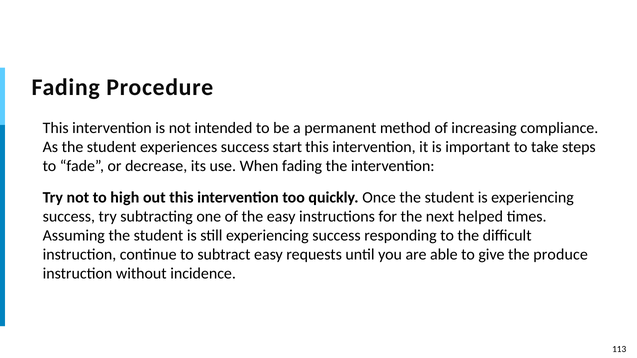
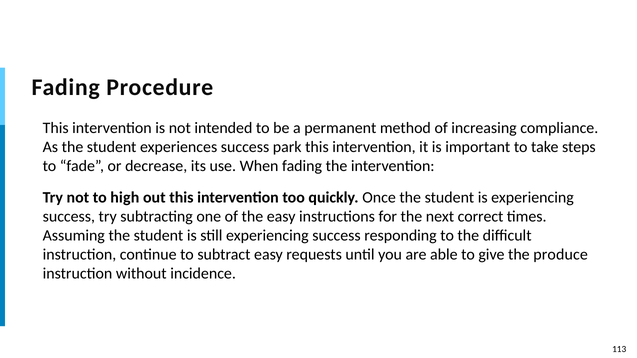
start: start -> park (287, 147)
helped: helped -> correct (481, 217)
